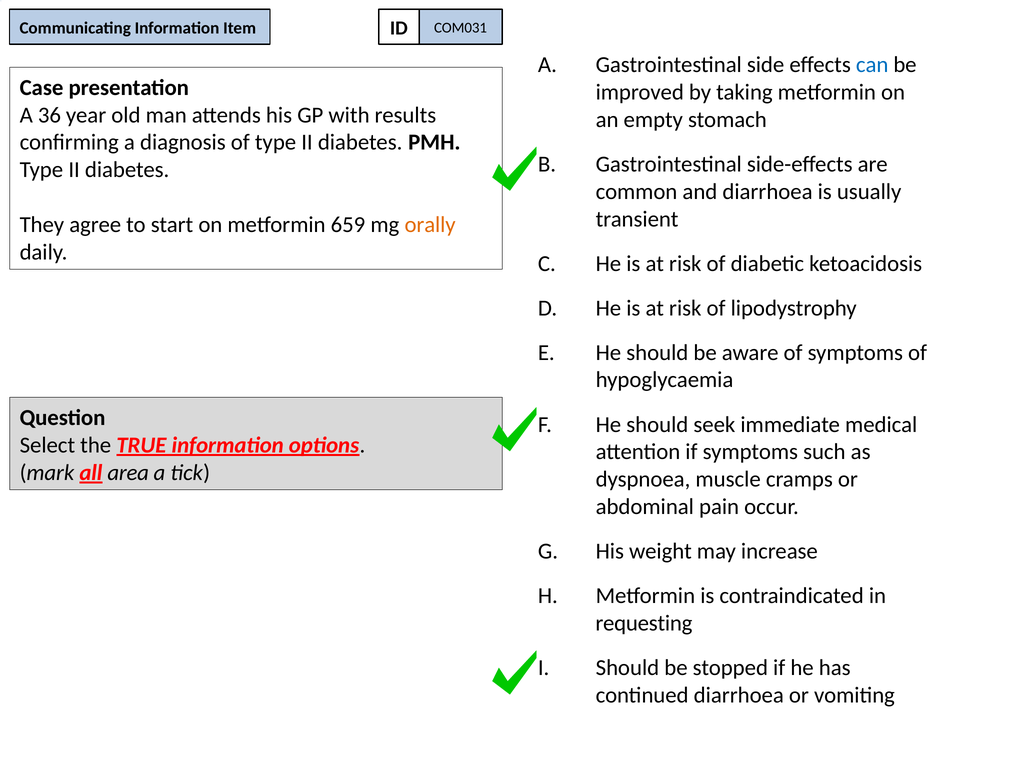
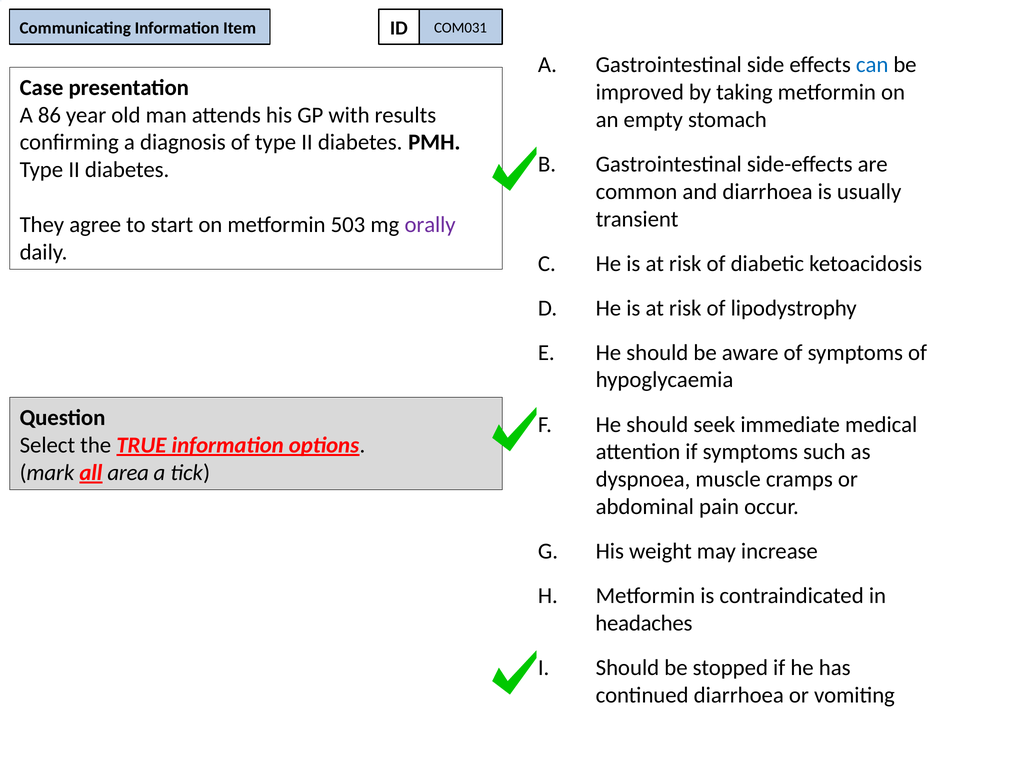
36: 36 -> 86 (49, 115)
659: 659 -> 503 (348, 225)
orally colour: orange -> purple (430, 225)
requesting: requesting -> headaches (644, 623)
